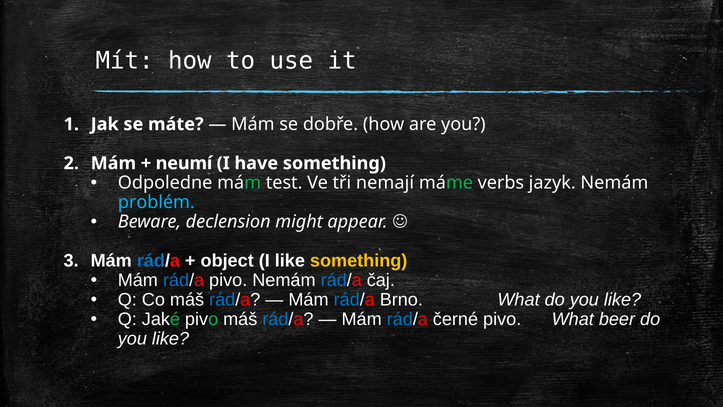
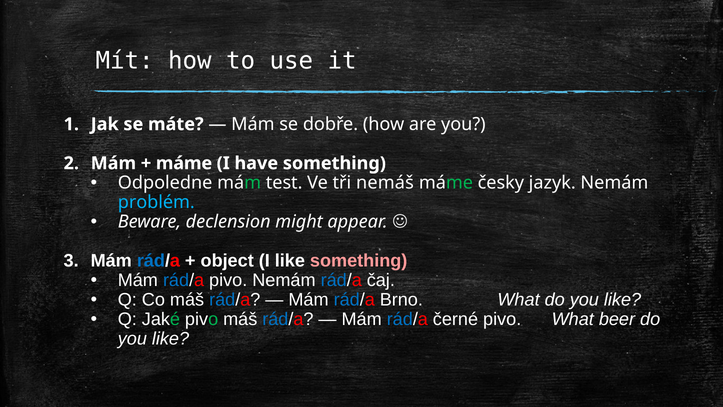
neumí: neumí -> máme (184, 163)
nemají: nemají -> nemáš (385, 183)
verbs: verbs -> česky (501, 183)
something colour: yellow -> pink (359, 261)
